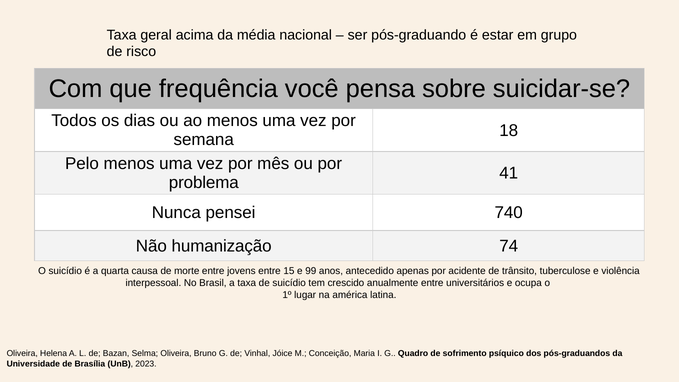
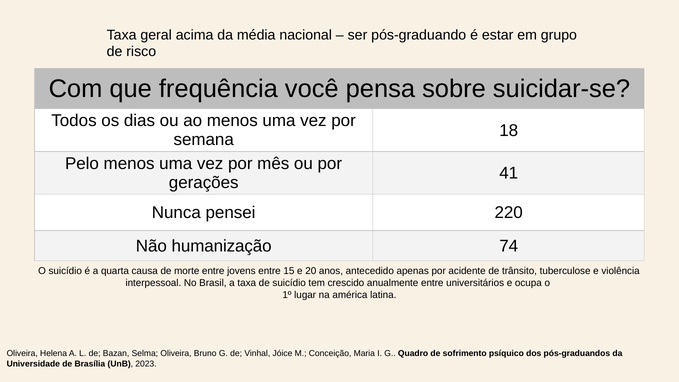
problema: problema -> gerações (204, 183)
740: 740 -> 220 (509, 213)
99: 99 -> 20 (311, 271)
